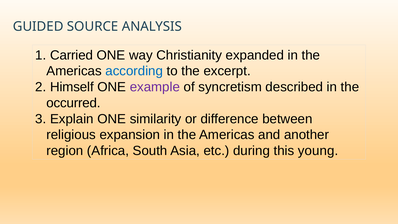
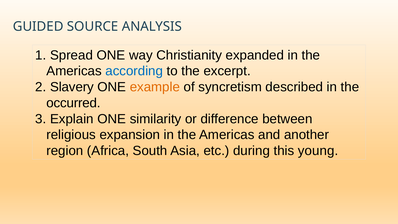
Carried: Carried -> Spread (71, 55)
Himself: Himself -> Slavery (72, 87)
example colour: purple -> orange (155, 87)
